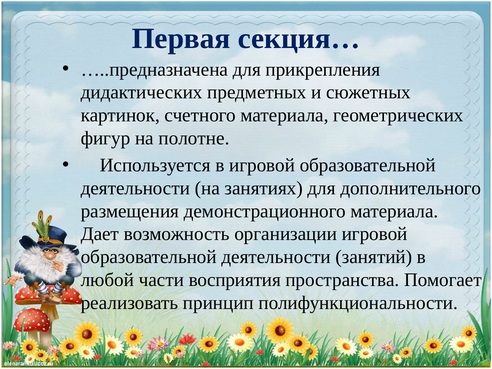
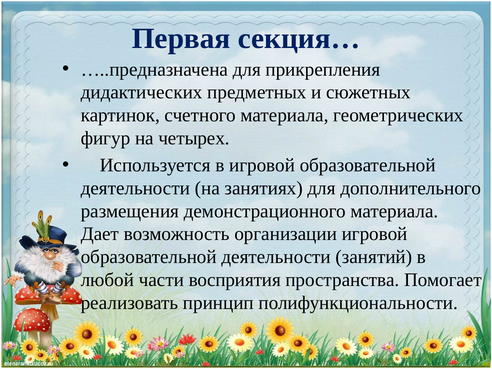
полотне: полотне -> четырех (194, 138)
